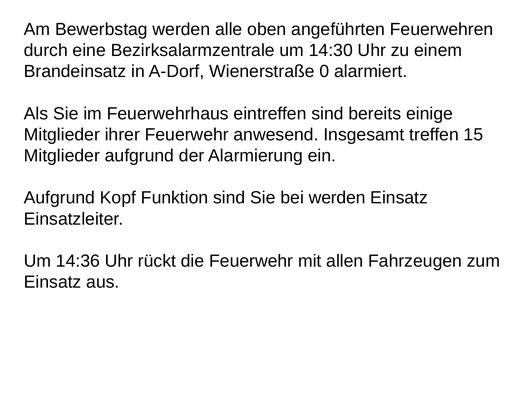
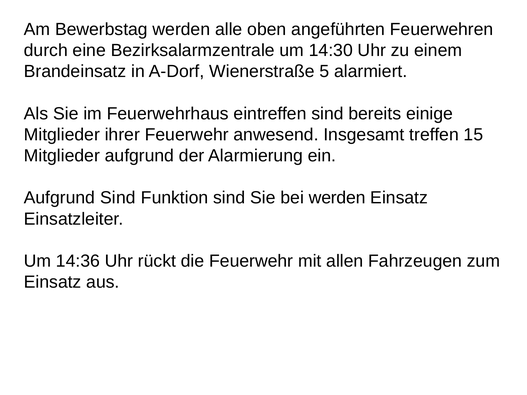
0: 0 -> 5 (324, 72)
Aufgrund Kopf: Kopf -> Sind (118, 198)
